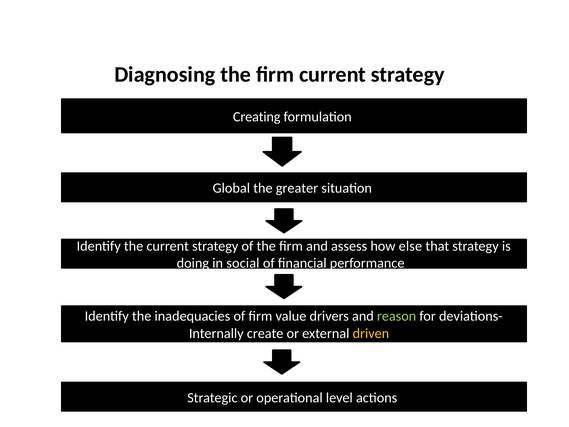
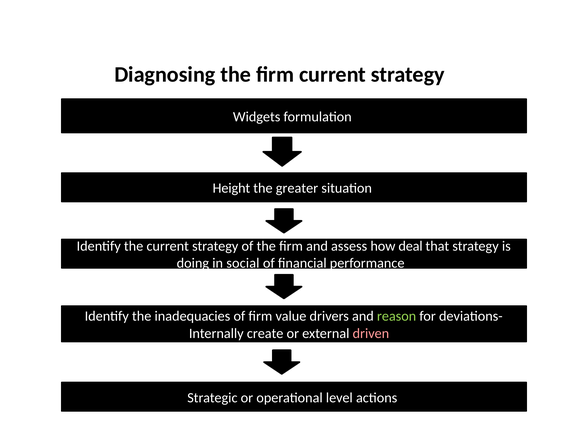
Creating: Creating -> Widgets (257, 117)
Global: Global -> Height (231, 188)
else: else -> deal (411, 246)
driven colour: yellow -> pink (371, 333)
